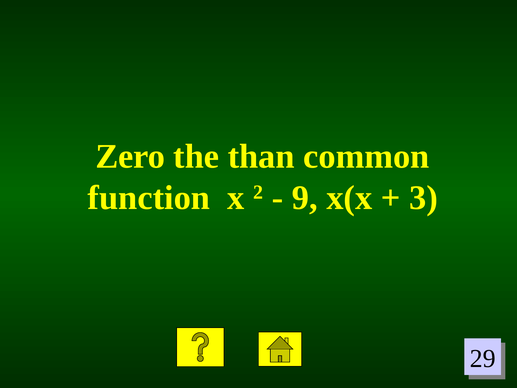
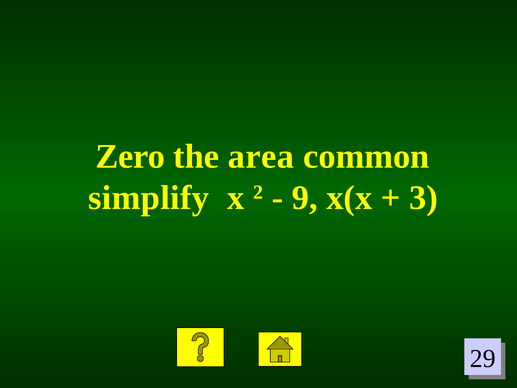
than: than -> area (261, 156)
function: function -> simplify (149, 198)
